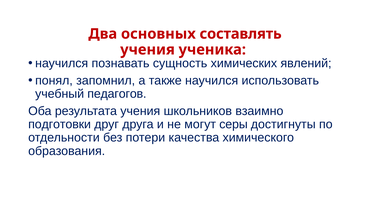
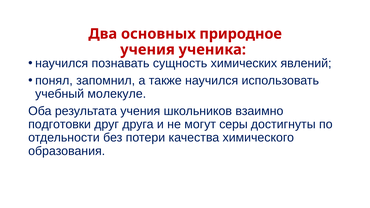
составлять: составлять -> природное (241, 34)
педагогов: педагогов -> молекуле (117, 94)
